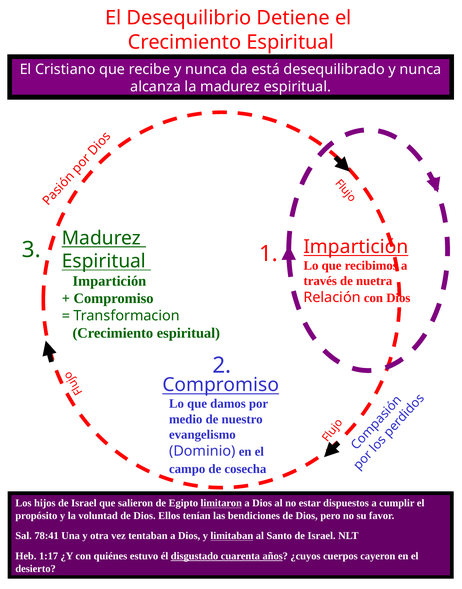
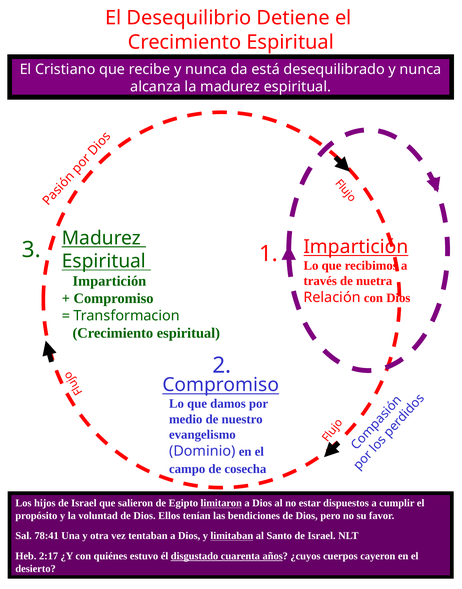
1:17: 1:17 -> 2:17 (49, 556)
